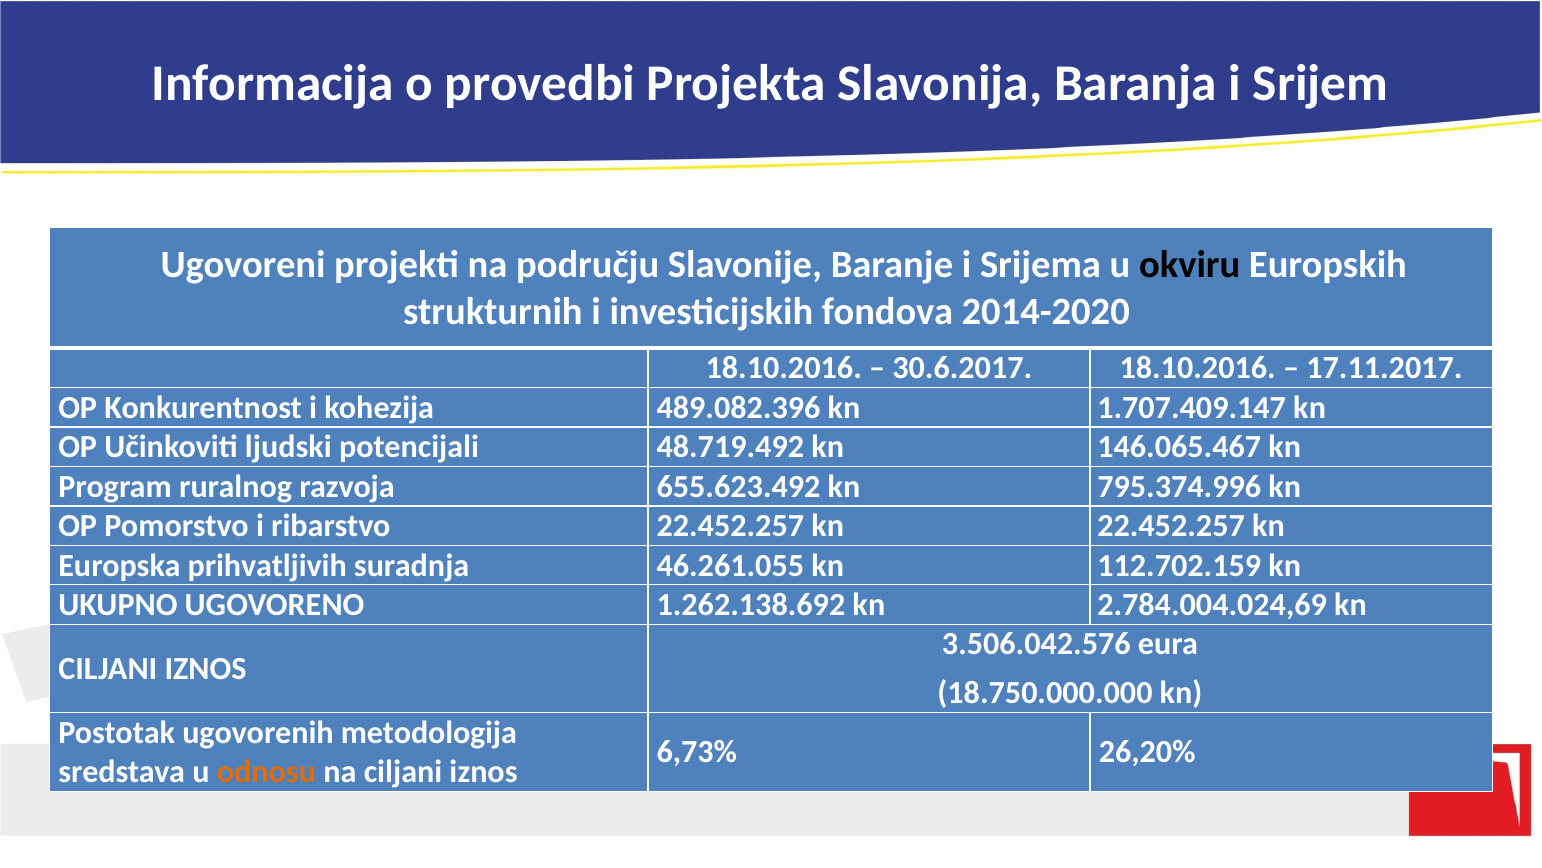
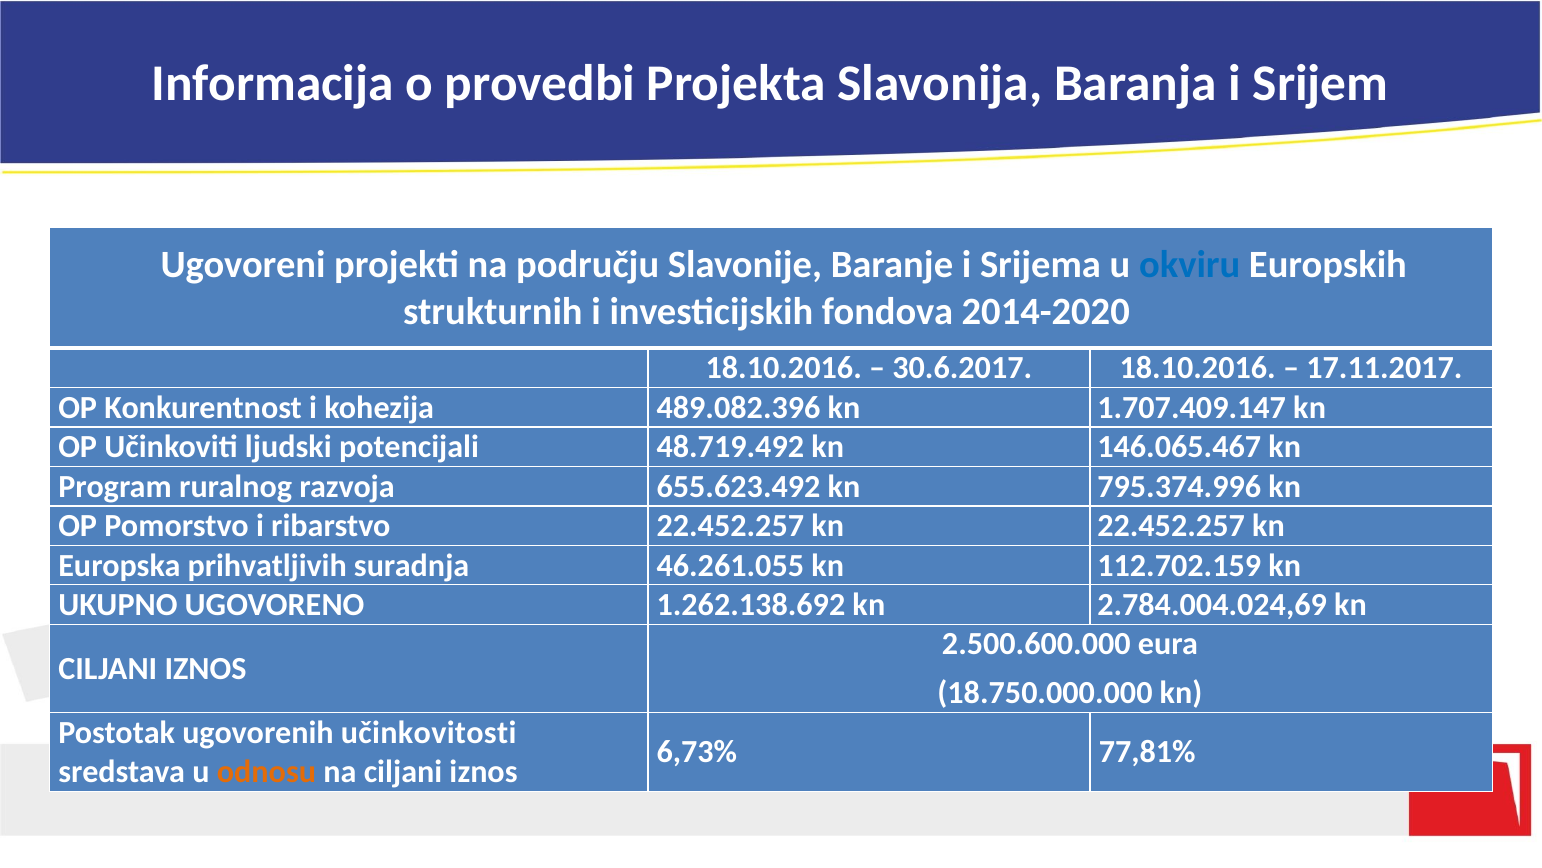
okviru colour: black -> blue (1190, 265)
3.506.042.576: 3.506.042.576 -> 2.500.600.000 (1036, 644)
metodologija: metodologija -> učinkovitosti (429, 732)
26,20%: 26,20% -> 77,81% (1147, 752)
